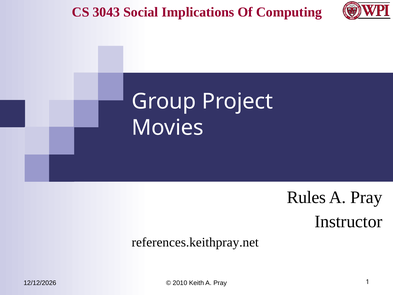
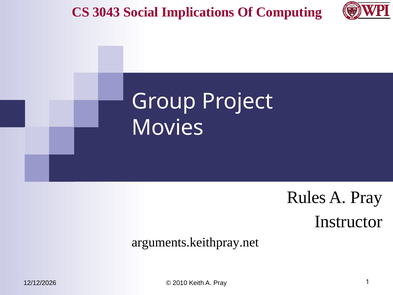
references.keithpray.net: references.keithpray.net -> arguments.keithpray.net (195, 242)
